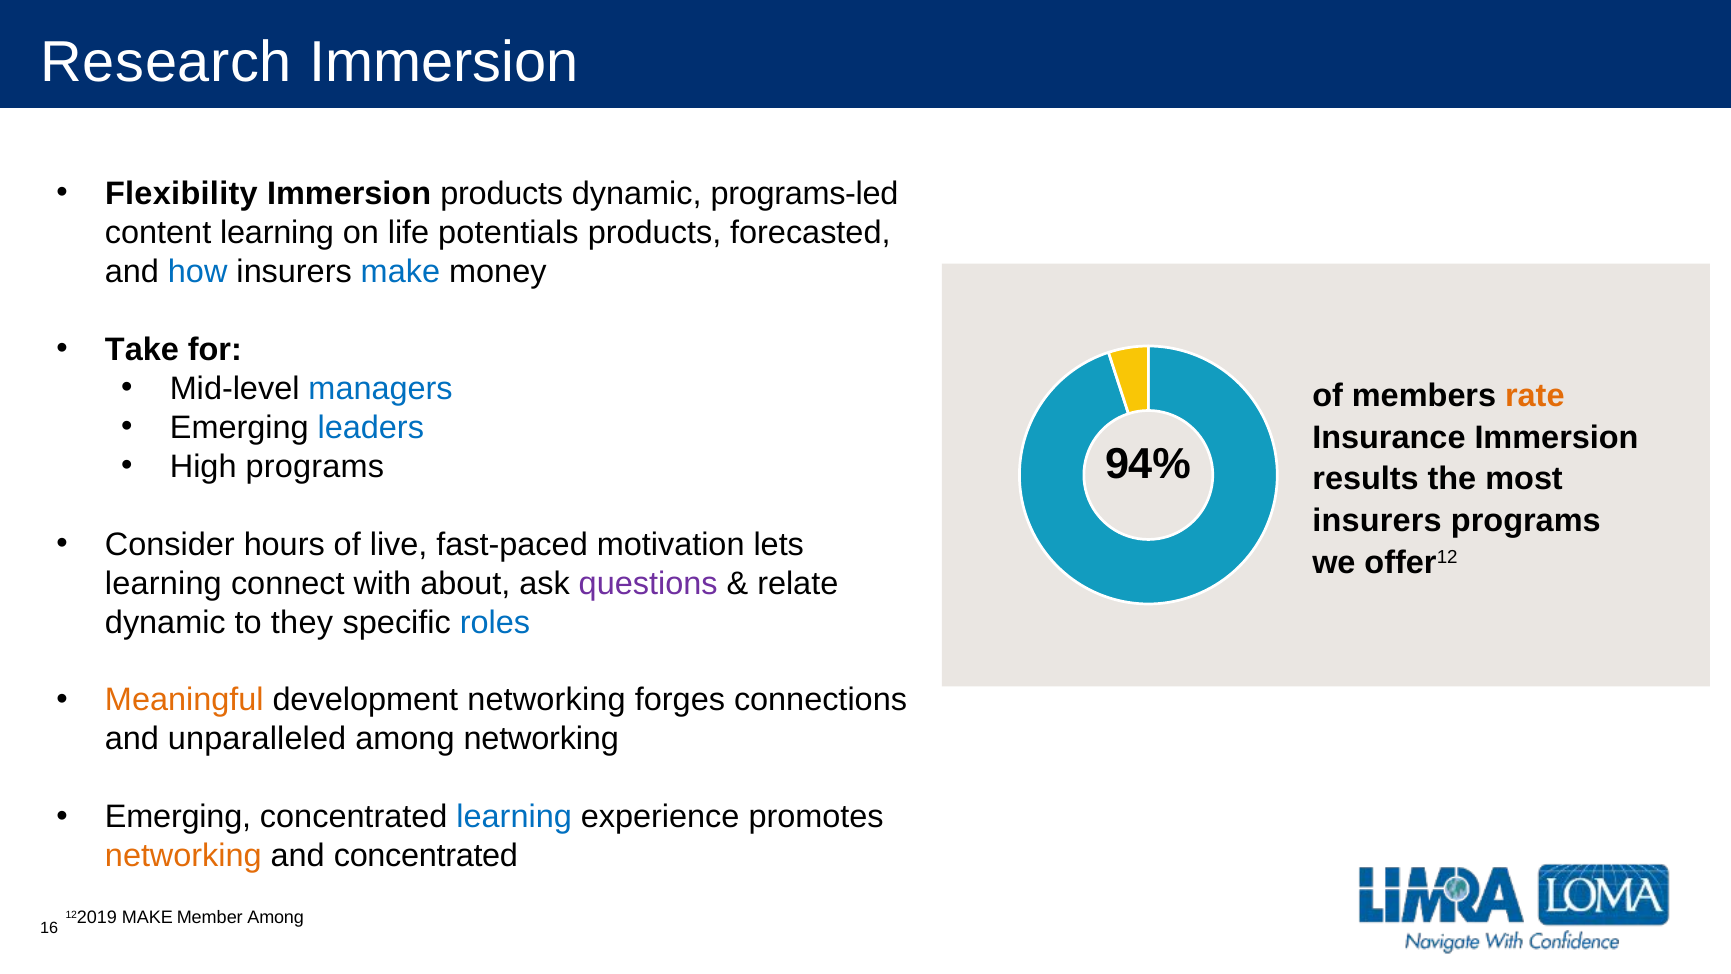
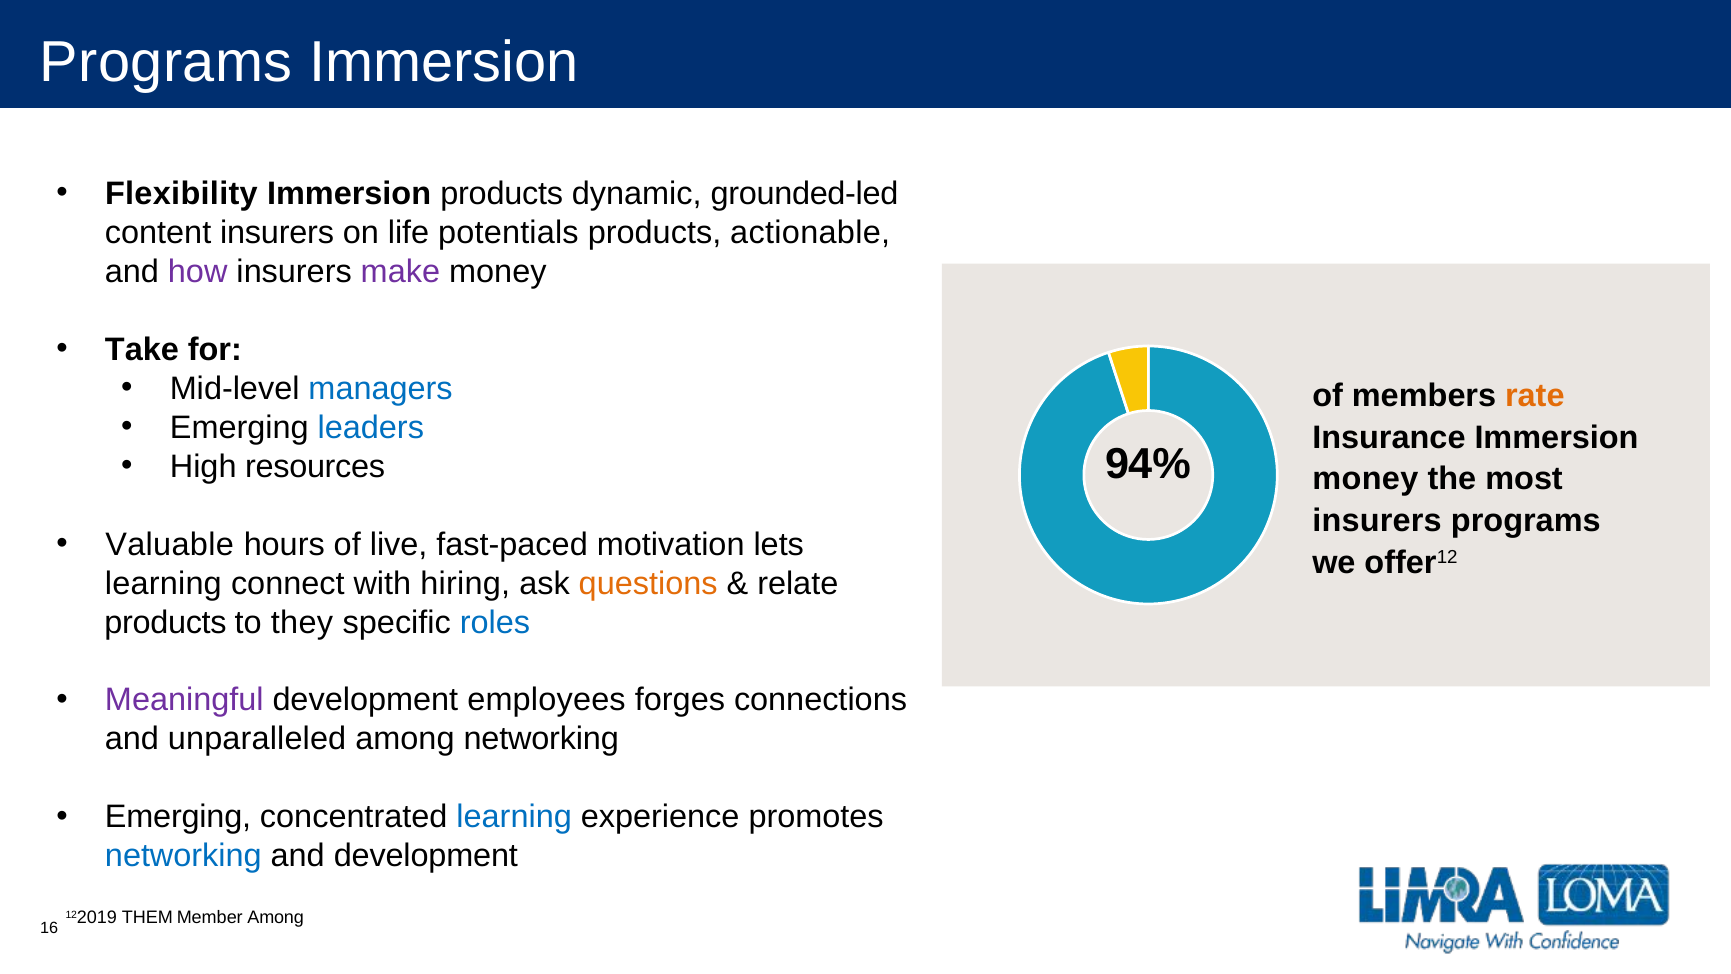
Research: Research -> Programs (166, 63)
programs-led: programs-led -> grounded-led (804, 194)
content learning: learning -> insurers (277, 233)
forecasted: forecasted -> actionable (810, 233)
how colour: blue -> purple (198, 272)
make colour: blue -> purple (400, 272)
High programs: programs -> resources (315, 466)
results: results -> money (1365, 479)
Consider: Consider -> Valuable (170, 544)
about: about -> hiring (465, 583)
questions colour: purple -> orange (648, 583)
dynamic: dynamic -> products (165, 622)
Meaningful colour: orange -> purple (184, 700)
development networking: networking -> employees (547, 700)
networking colour: orange -> blue (183, 856)
and concentrated: concentrated -> development (426, 856)
122019 MAKE: MAKE -> THEM (147, 917)
